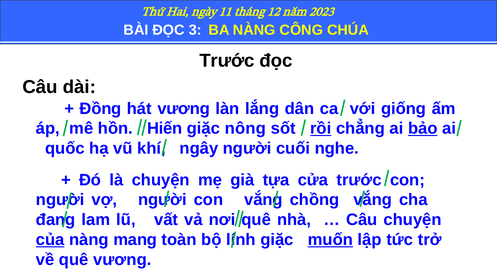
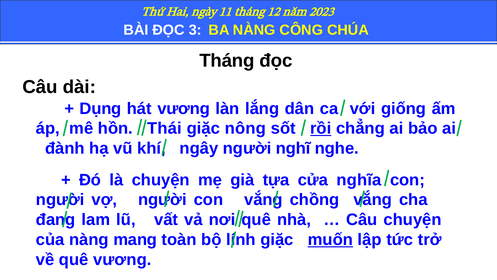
Trước: Trước -> Tháng (227, 60)
Đồng: Đồng -> Dụng (101, 108)
Hiến: Hiến -> Thái (165, 128)
bảo underline: present -> none (423, 128)
quốc: quốc -> đành (65, 148)
cuối: cuối -> nghĩ (293, 148)
cửa trước: trước -> nghĩa (359, 180)
của underline: present -> none (50, 239)
